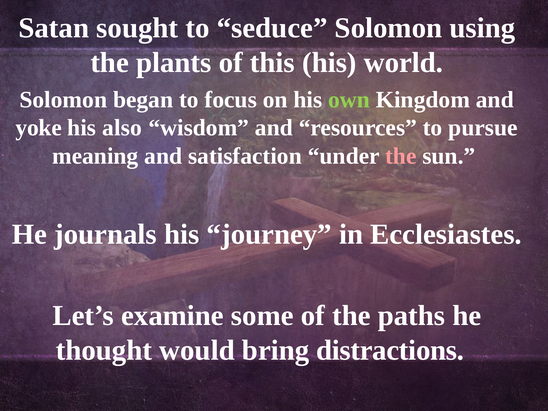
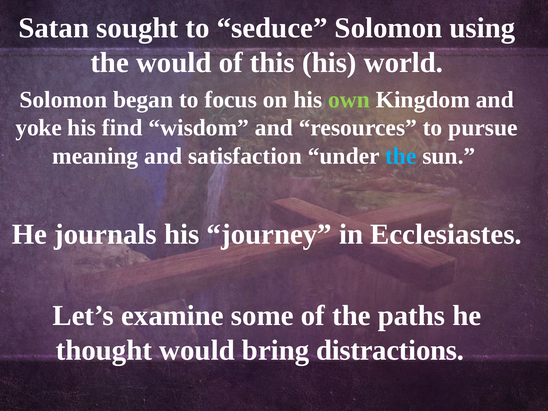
the plants: plants -> would (174, 63)
also: also -> find (122, 128)
the colour: pink -> light blue (401, 156)
